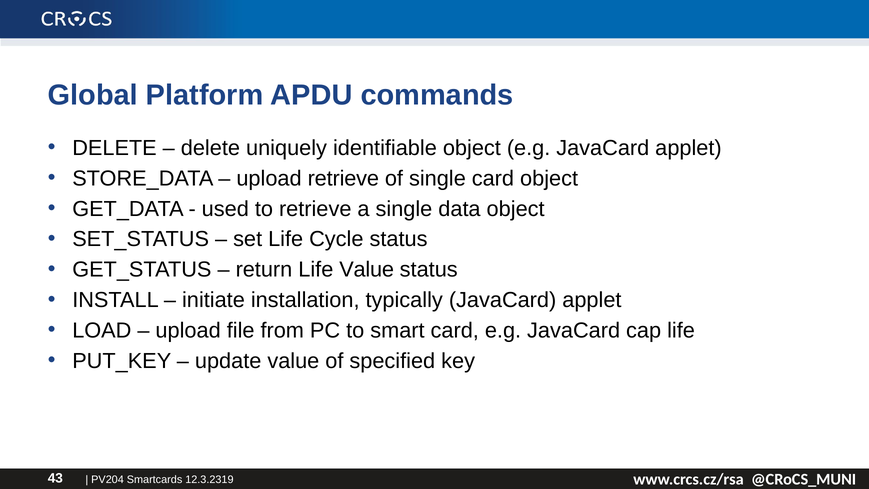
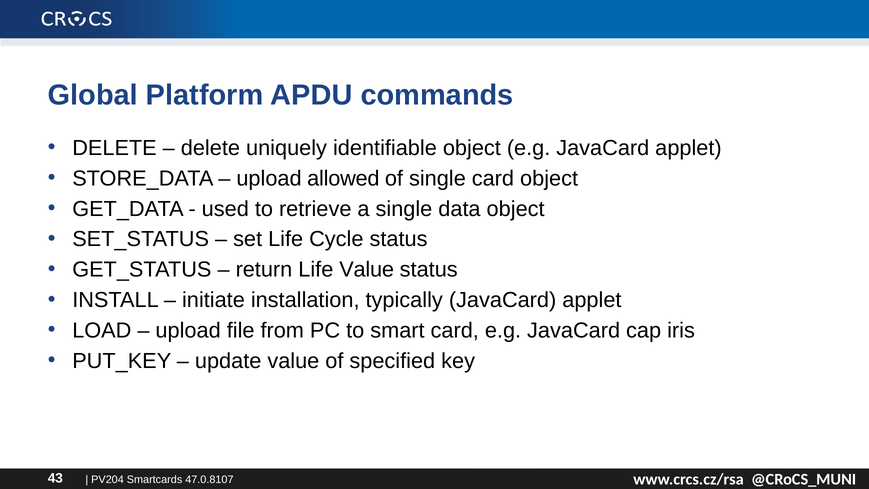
upload retrieve: retrieve -> allowed (343, 178)
cap life: life -> iris (681, 330)
12.3.2319: 12.3.2319 -> 47.0.8107 (209, 479)
